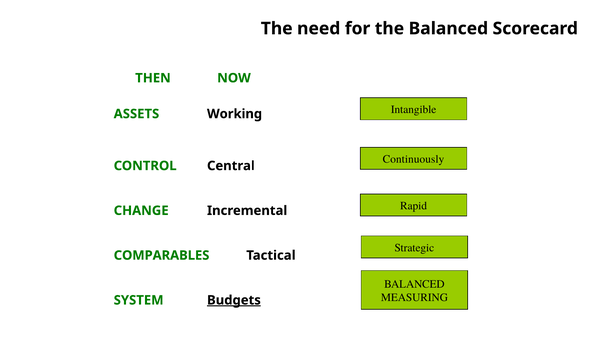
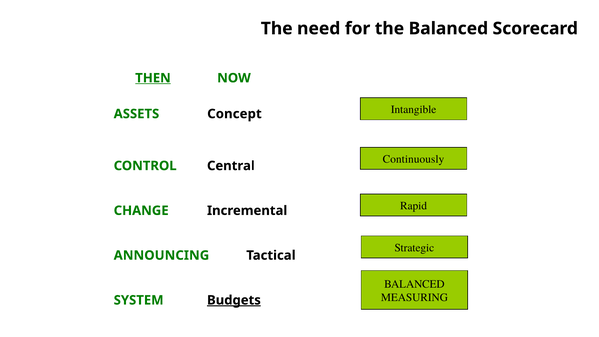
THEN underline: none -> present (153, 78)
Working: Working -> Concept (234, 114)
COMPARABLES: COMPARABLES -> ANNOUNCING (161, 255)
